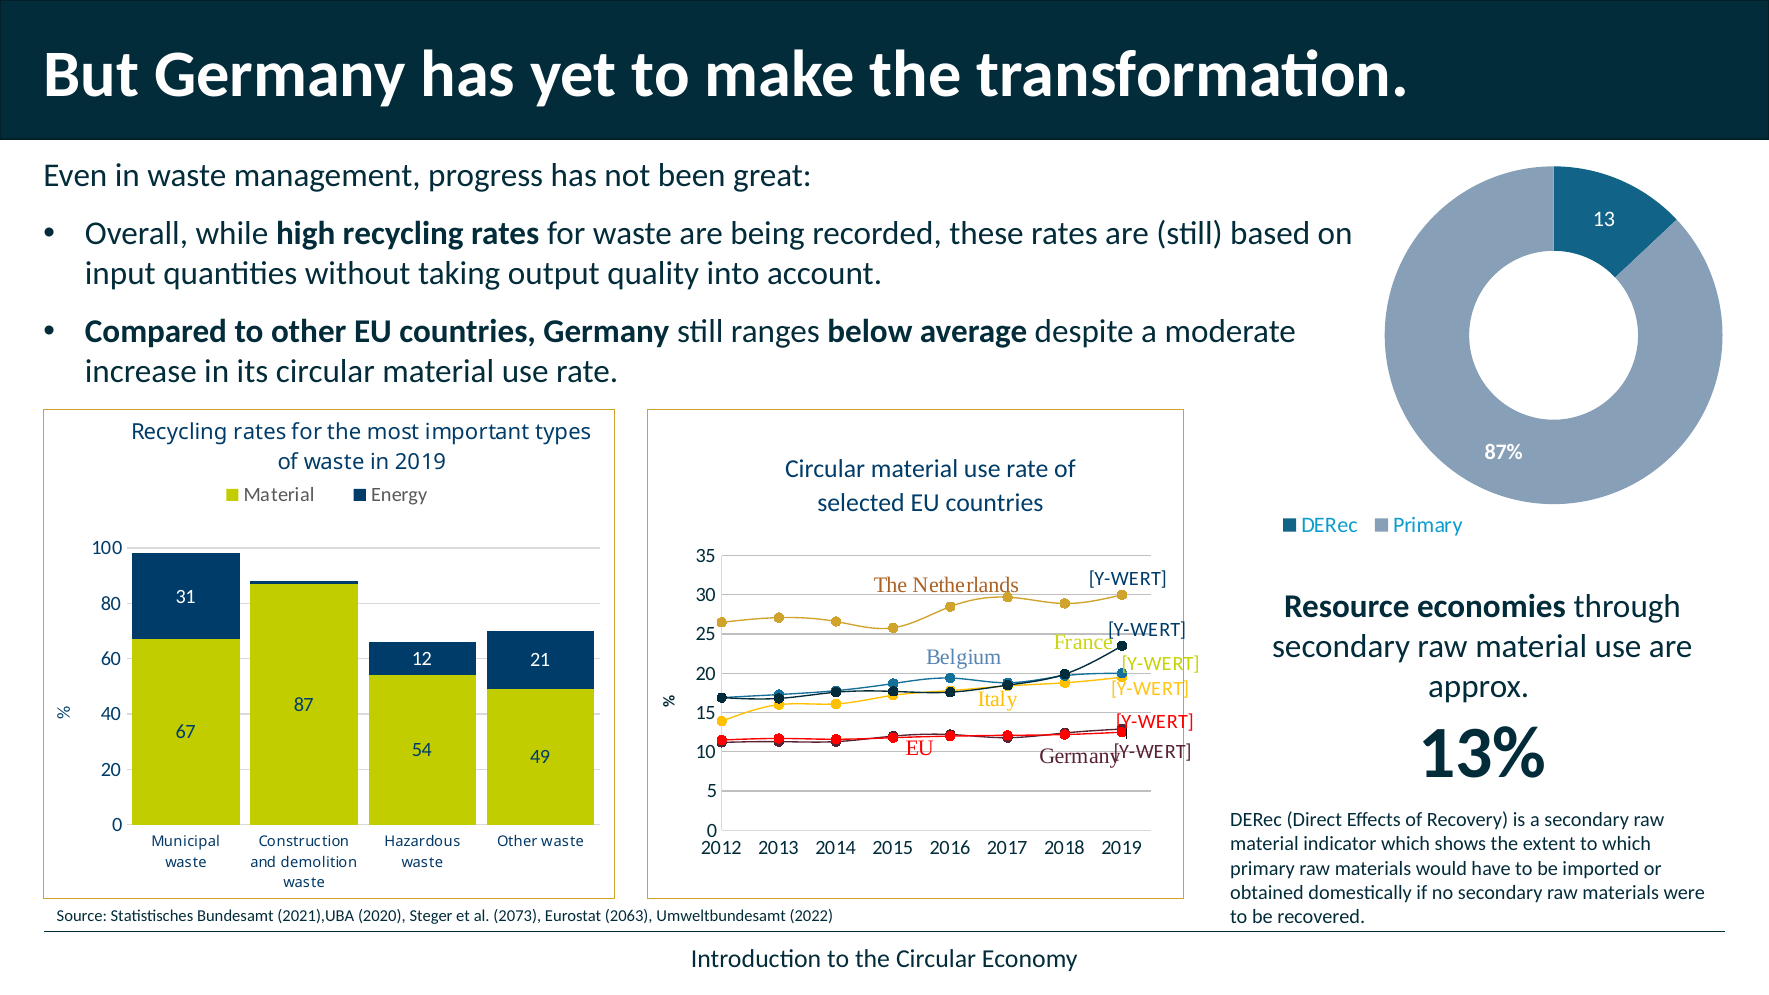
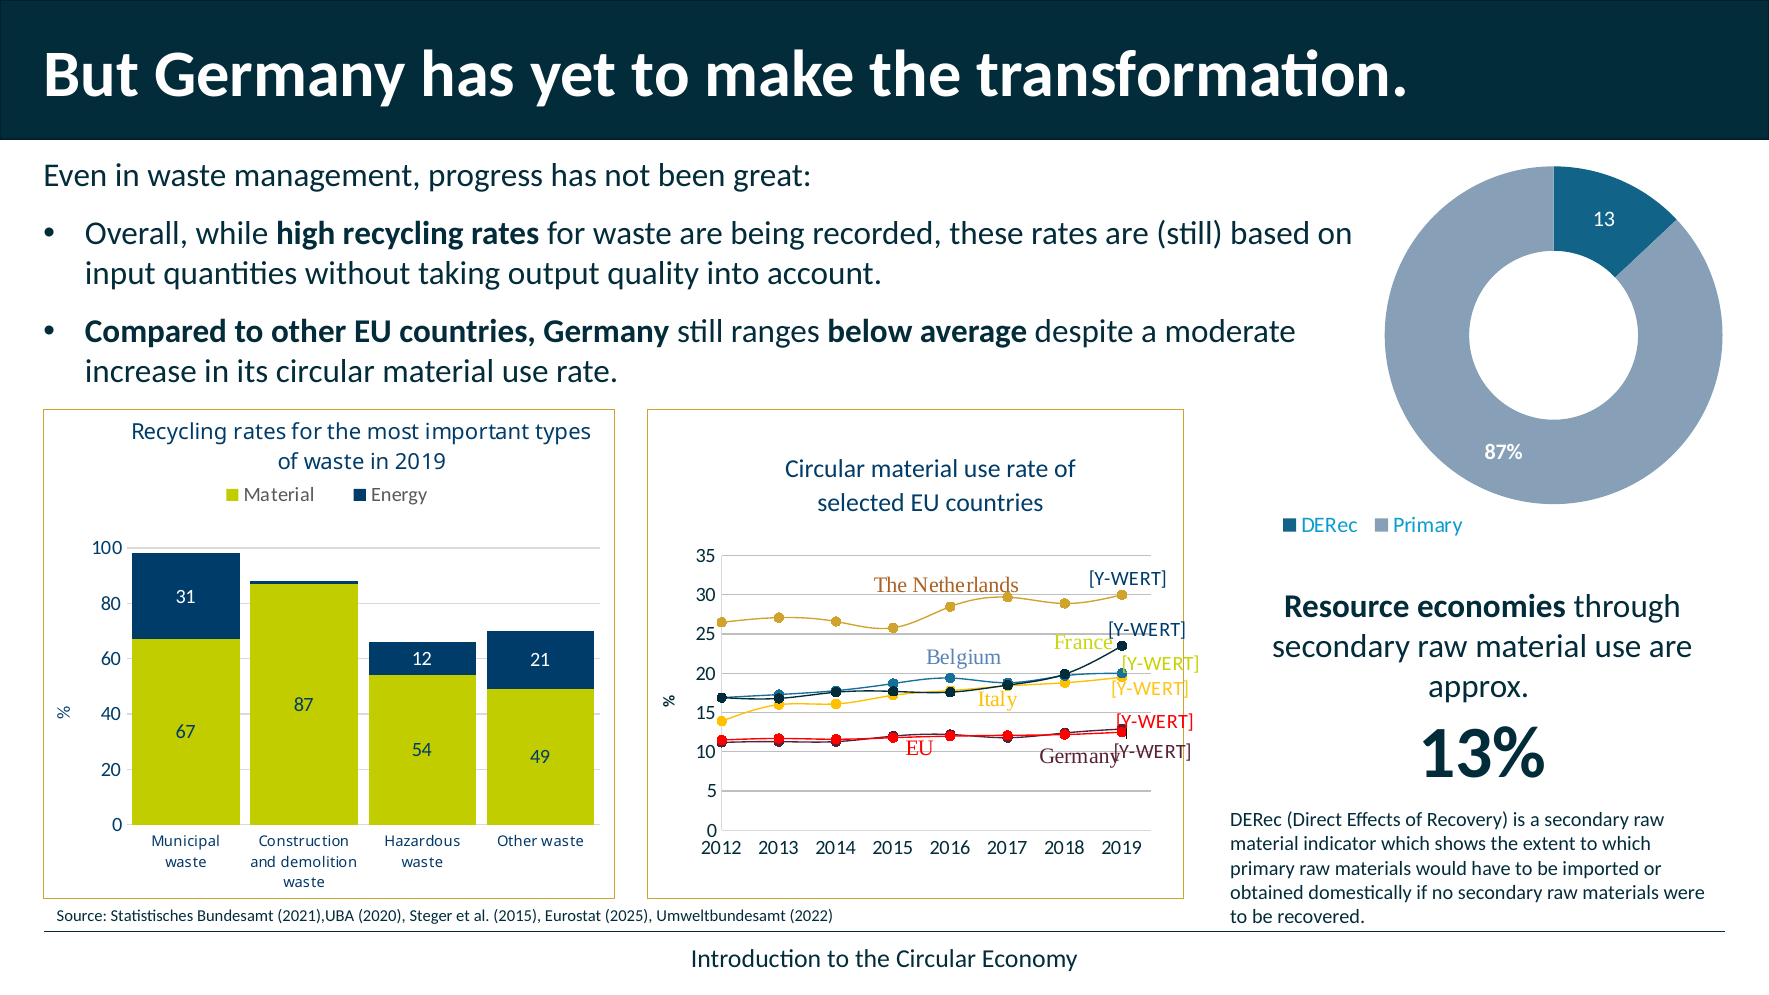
al 2073: 2073 -> 2015 (517, 916)
2063: 2063 -> 2025 (629, 916)
